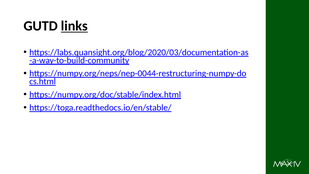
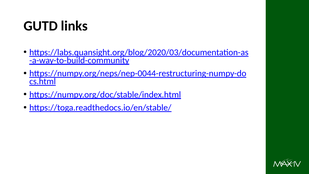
links underline: present -> none (74, 26)
